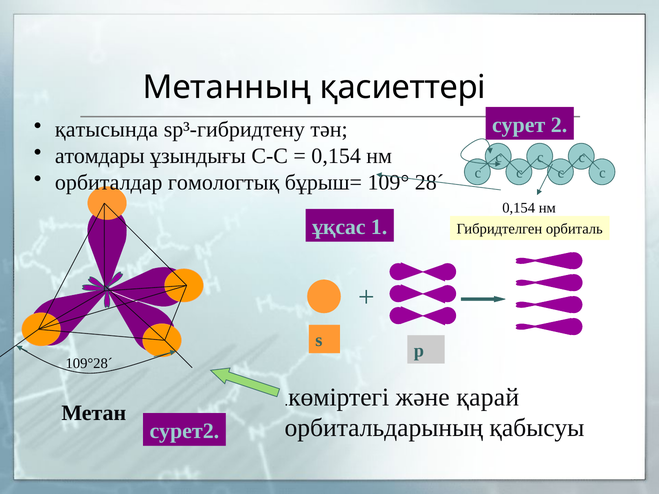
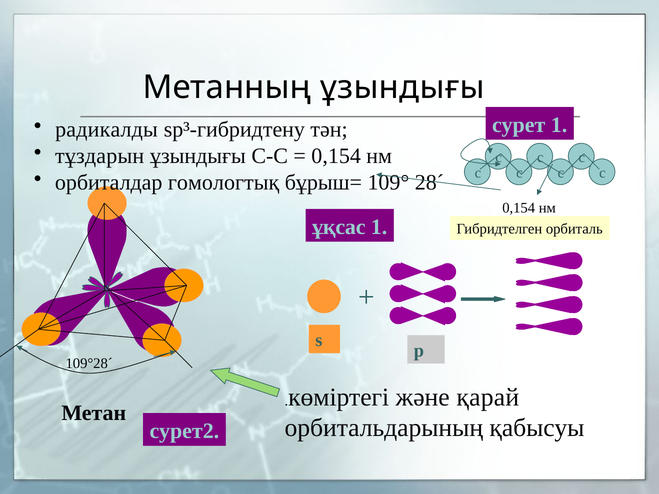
Метанның қасиеттері: қасиеттері -> ұзындығы (402, 87)
сурет 2: 2 -> 1 (559, 125)
қатысында: қатысында -> радикалды (106, 130)
атомдары: атомдары -> тұздарын (100, 156)
